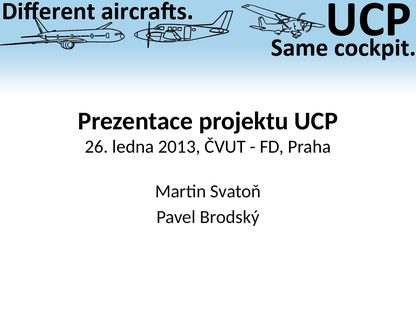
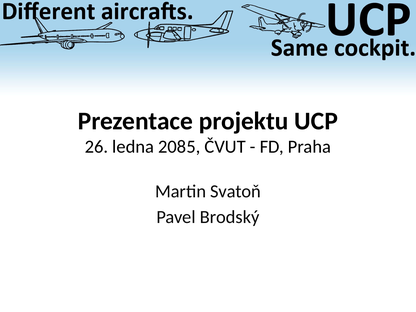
2013: 2013 -> 2085 (179, 147)
